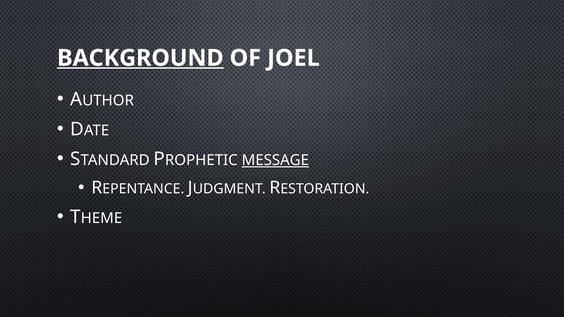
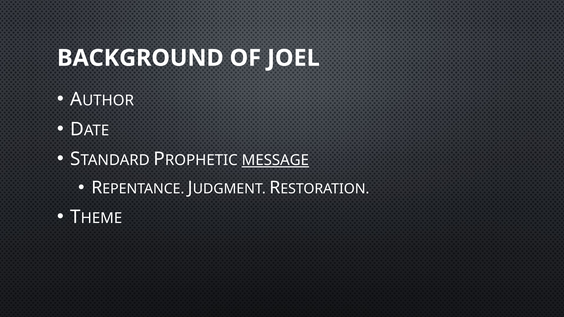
BACKGROUND underline: present -> none (140, 58)
